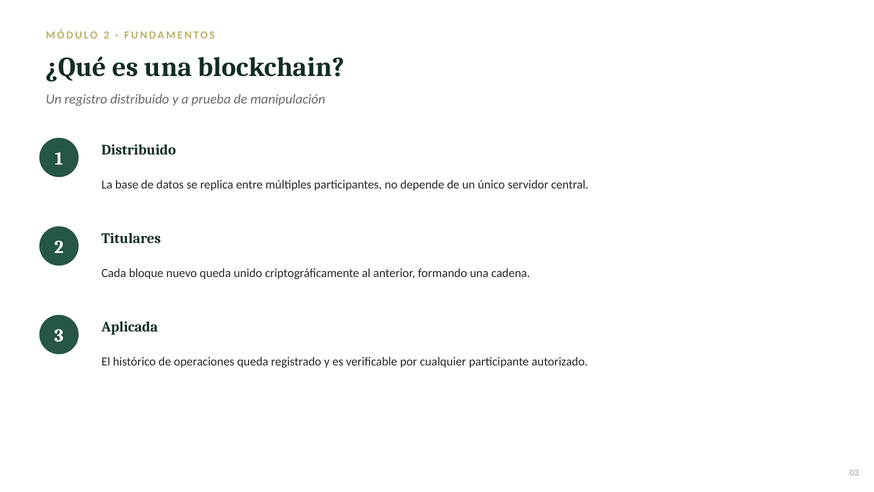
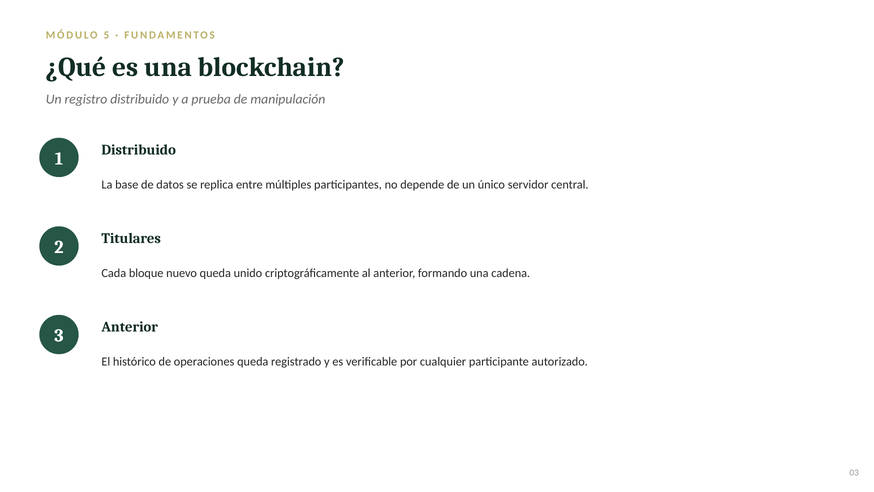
MÓDULO 2: 2 -> 5 (106, 35)
3 Aplicada: Aplicada -> Anterior (130, 327)
